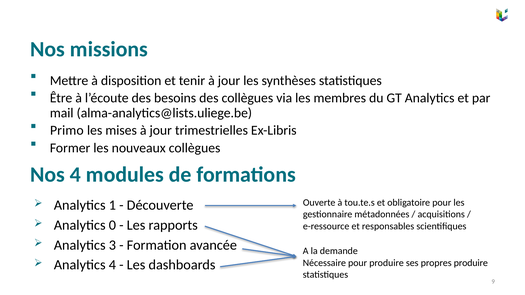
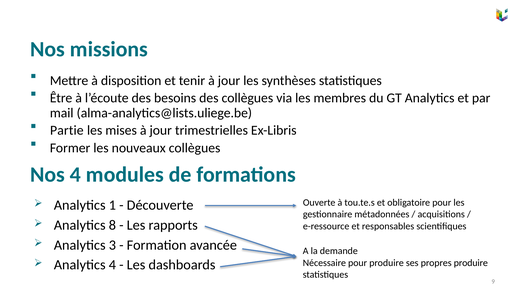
Primo: Primo -> Partie (67, 131)
0: 0 -> 8 (112, 225)
